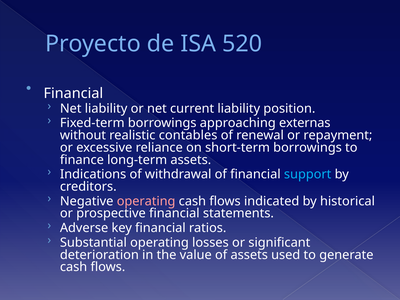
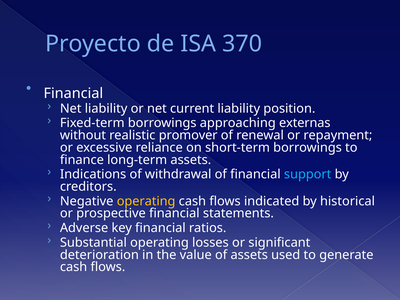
520: 520 -> 370 (242, 44)
contables: contables -> promover (188, 135)
operating colour: pink -> yellow (146, 201)
